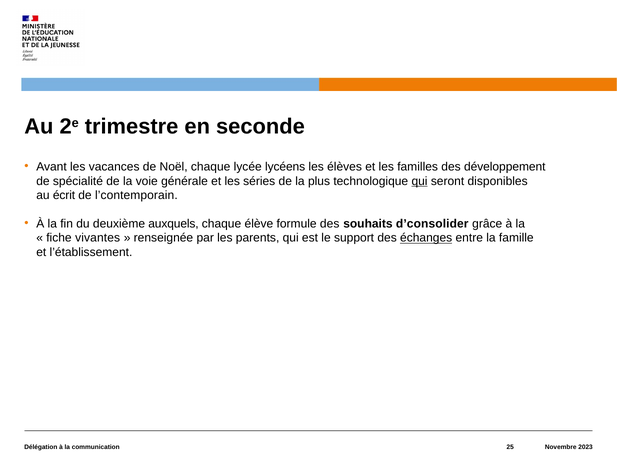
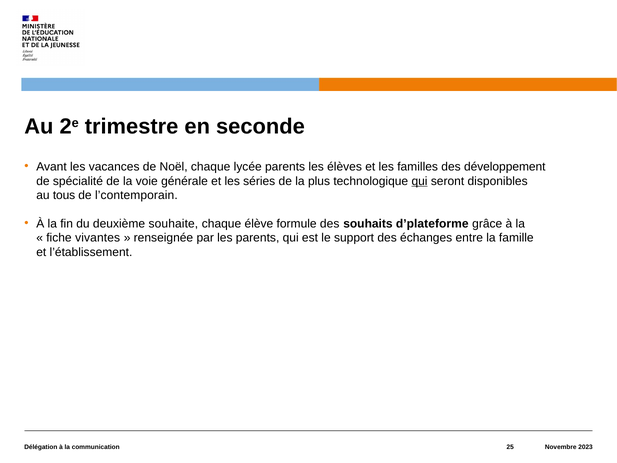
lycée lycéens: lycéens -> parents (285, 167)
écrit: écrit -> tous (64, 195)
auxquels: auxquels -> souhaite (173, 223)
d’consolider: d’consolider -> d’plateforme (432, 223)
échanges underline: present -> none (426, 238)
